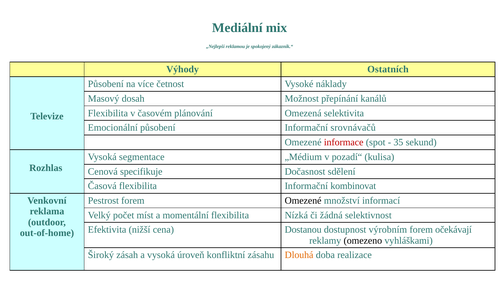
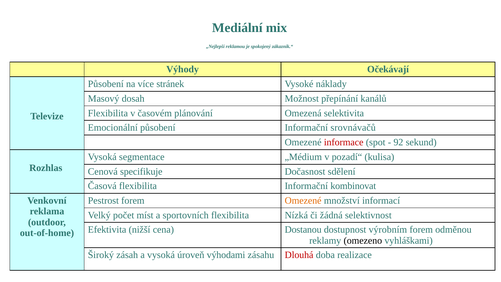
Ostatních: Ostatních -> Očekávají (388, 69)
četnost: četnost -> stránek (170, 84)
35: 35 -> 92 (398, 142)
Omezené colour: black -> orange (303, 201)
momentální: momentální -> sportovních (186, 215)
očekávají: očekávají -> odměnou (453, 230)
konfliktní: konfliktní -> výhodami (226, 255)
Dlouhá colour: orange -> red (299, 255)
